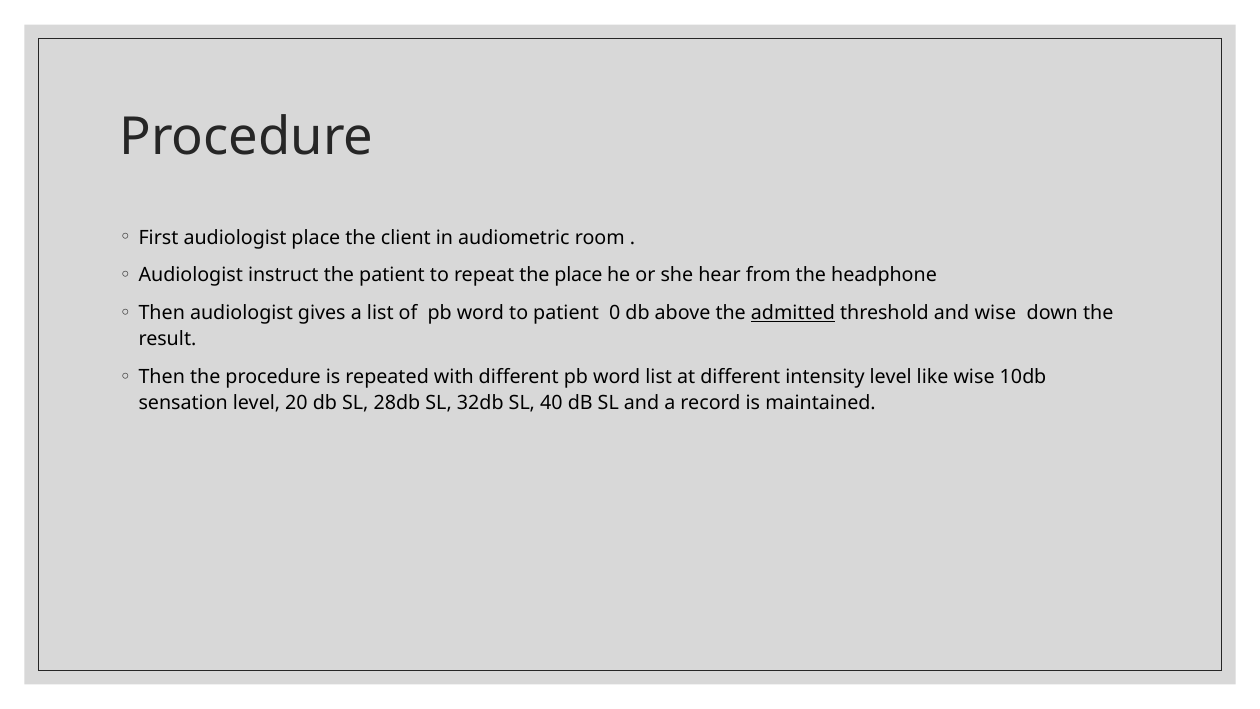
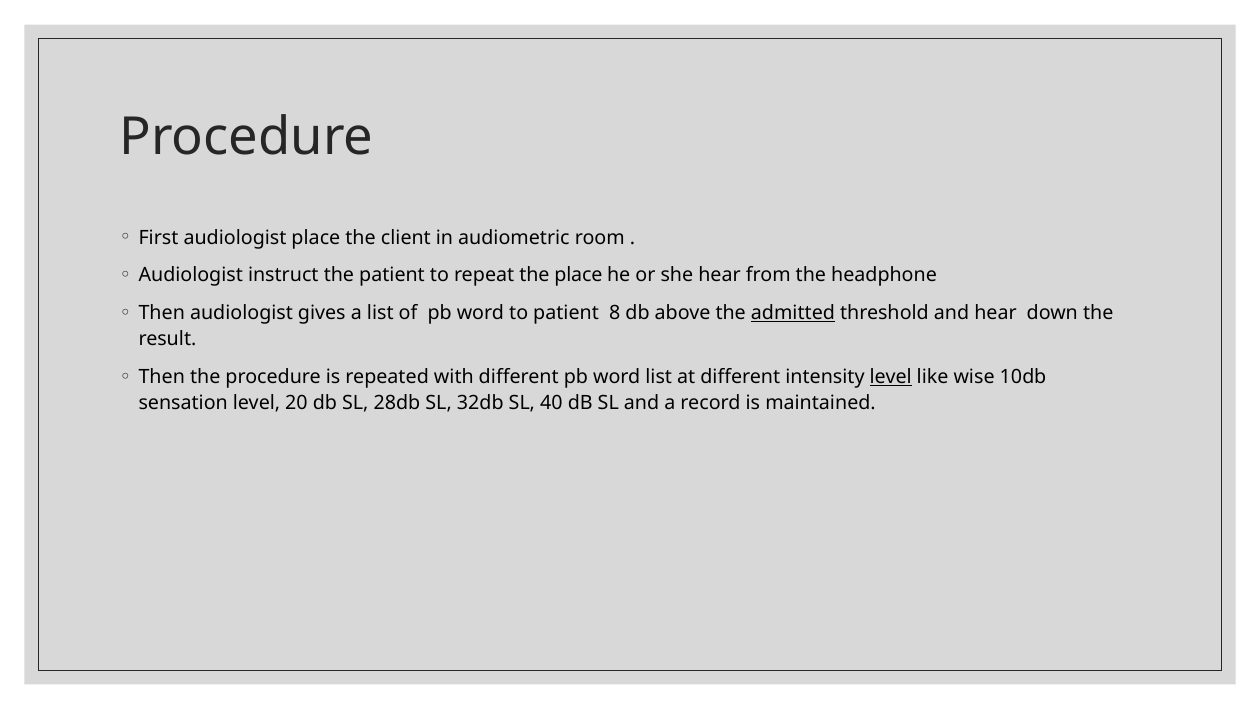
0: 0 -> 8 (615, 313)
and wise: wise -> hear (995, 313)
level underline: none -> present (891, 377)
